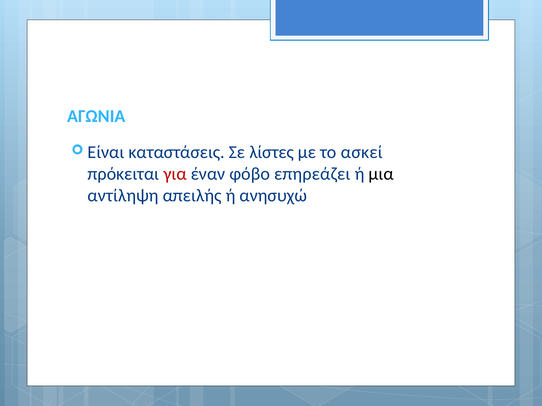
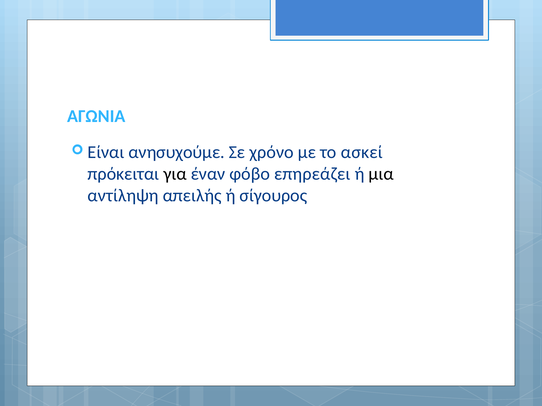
καταστάσεις: καταστάσεις -> ανησυχούμε (177, 153)
λίστες: λίστες -> χρόνο (272, 153)
για colour: red -> black (175, 174)
ανησυχώ: ανησυχώ -> σίγουρος (273, 196)
